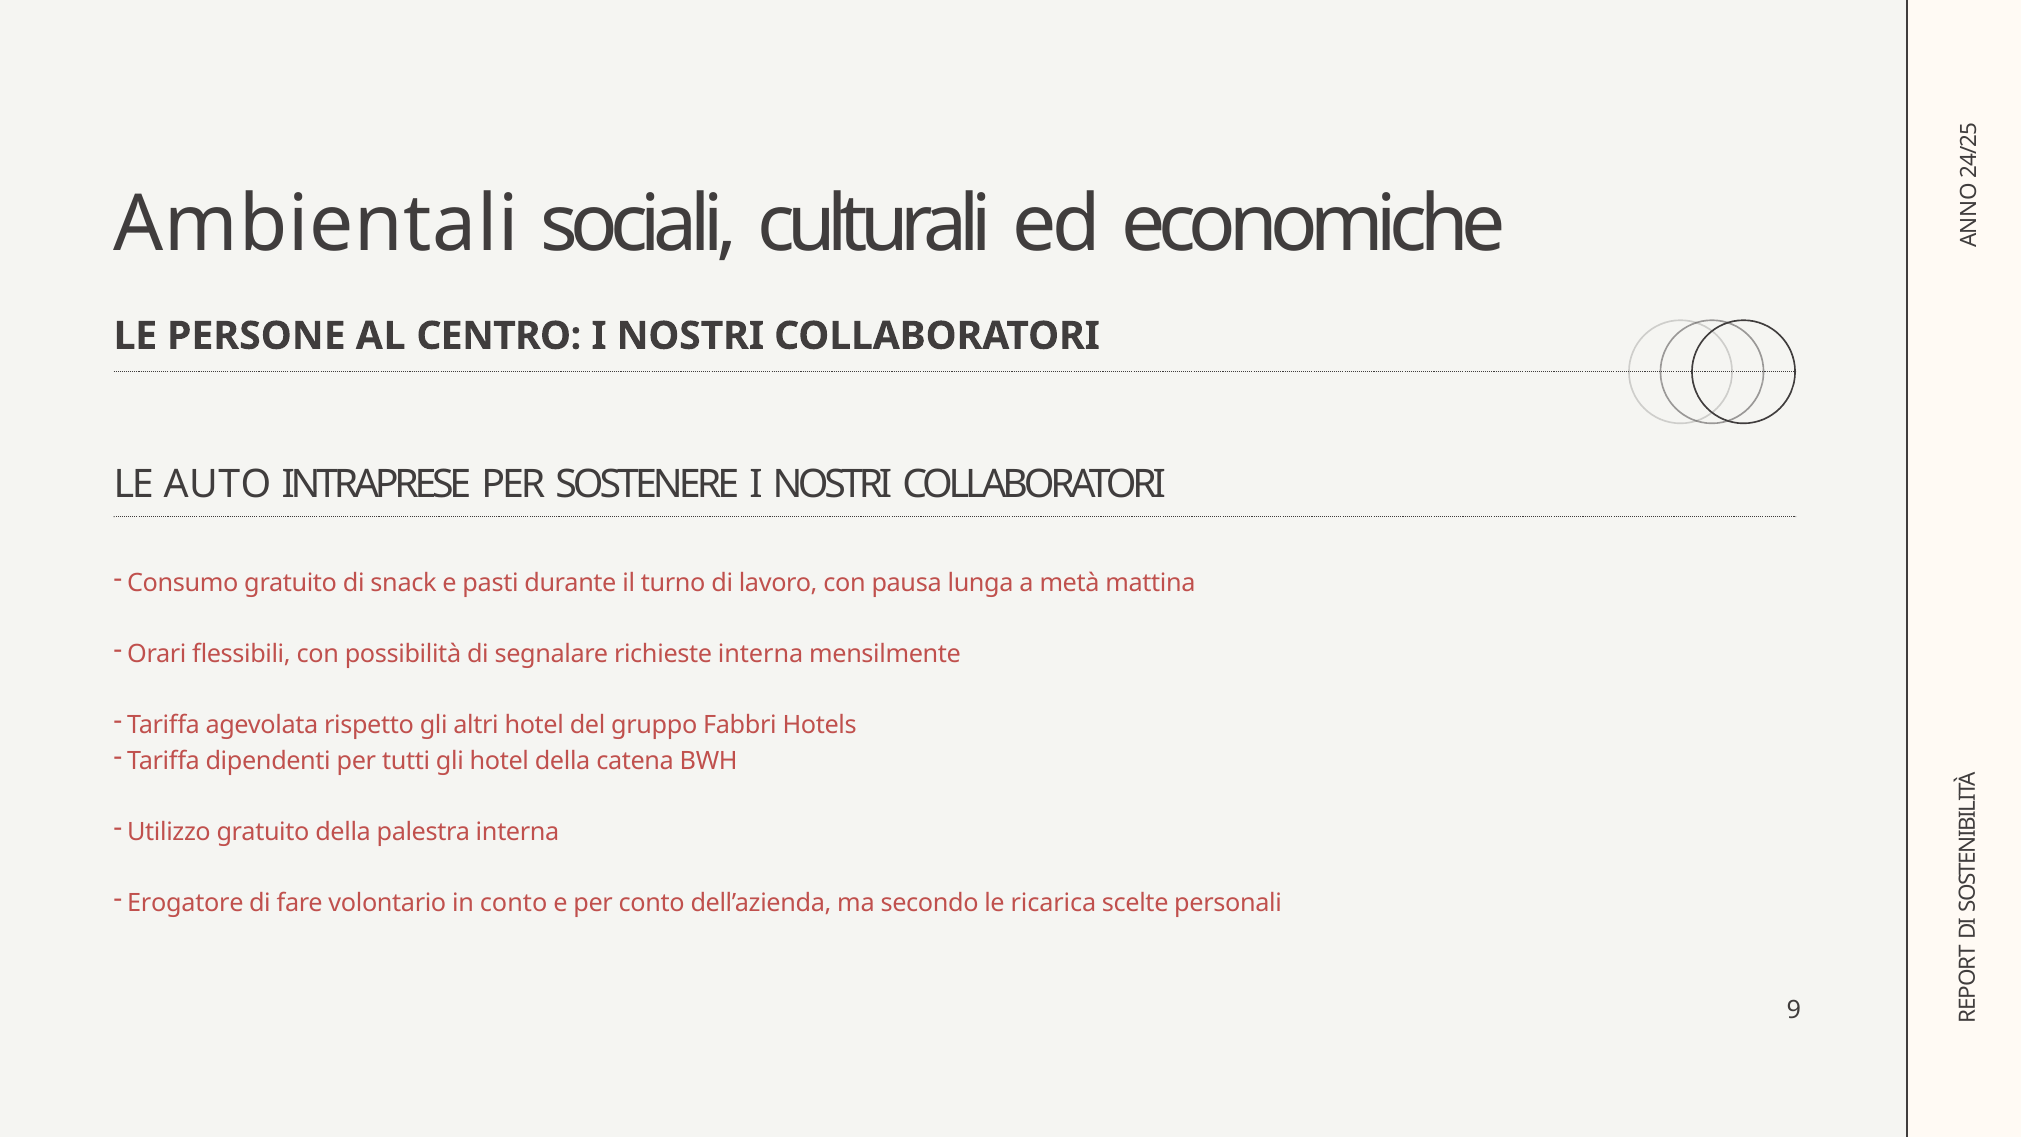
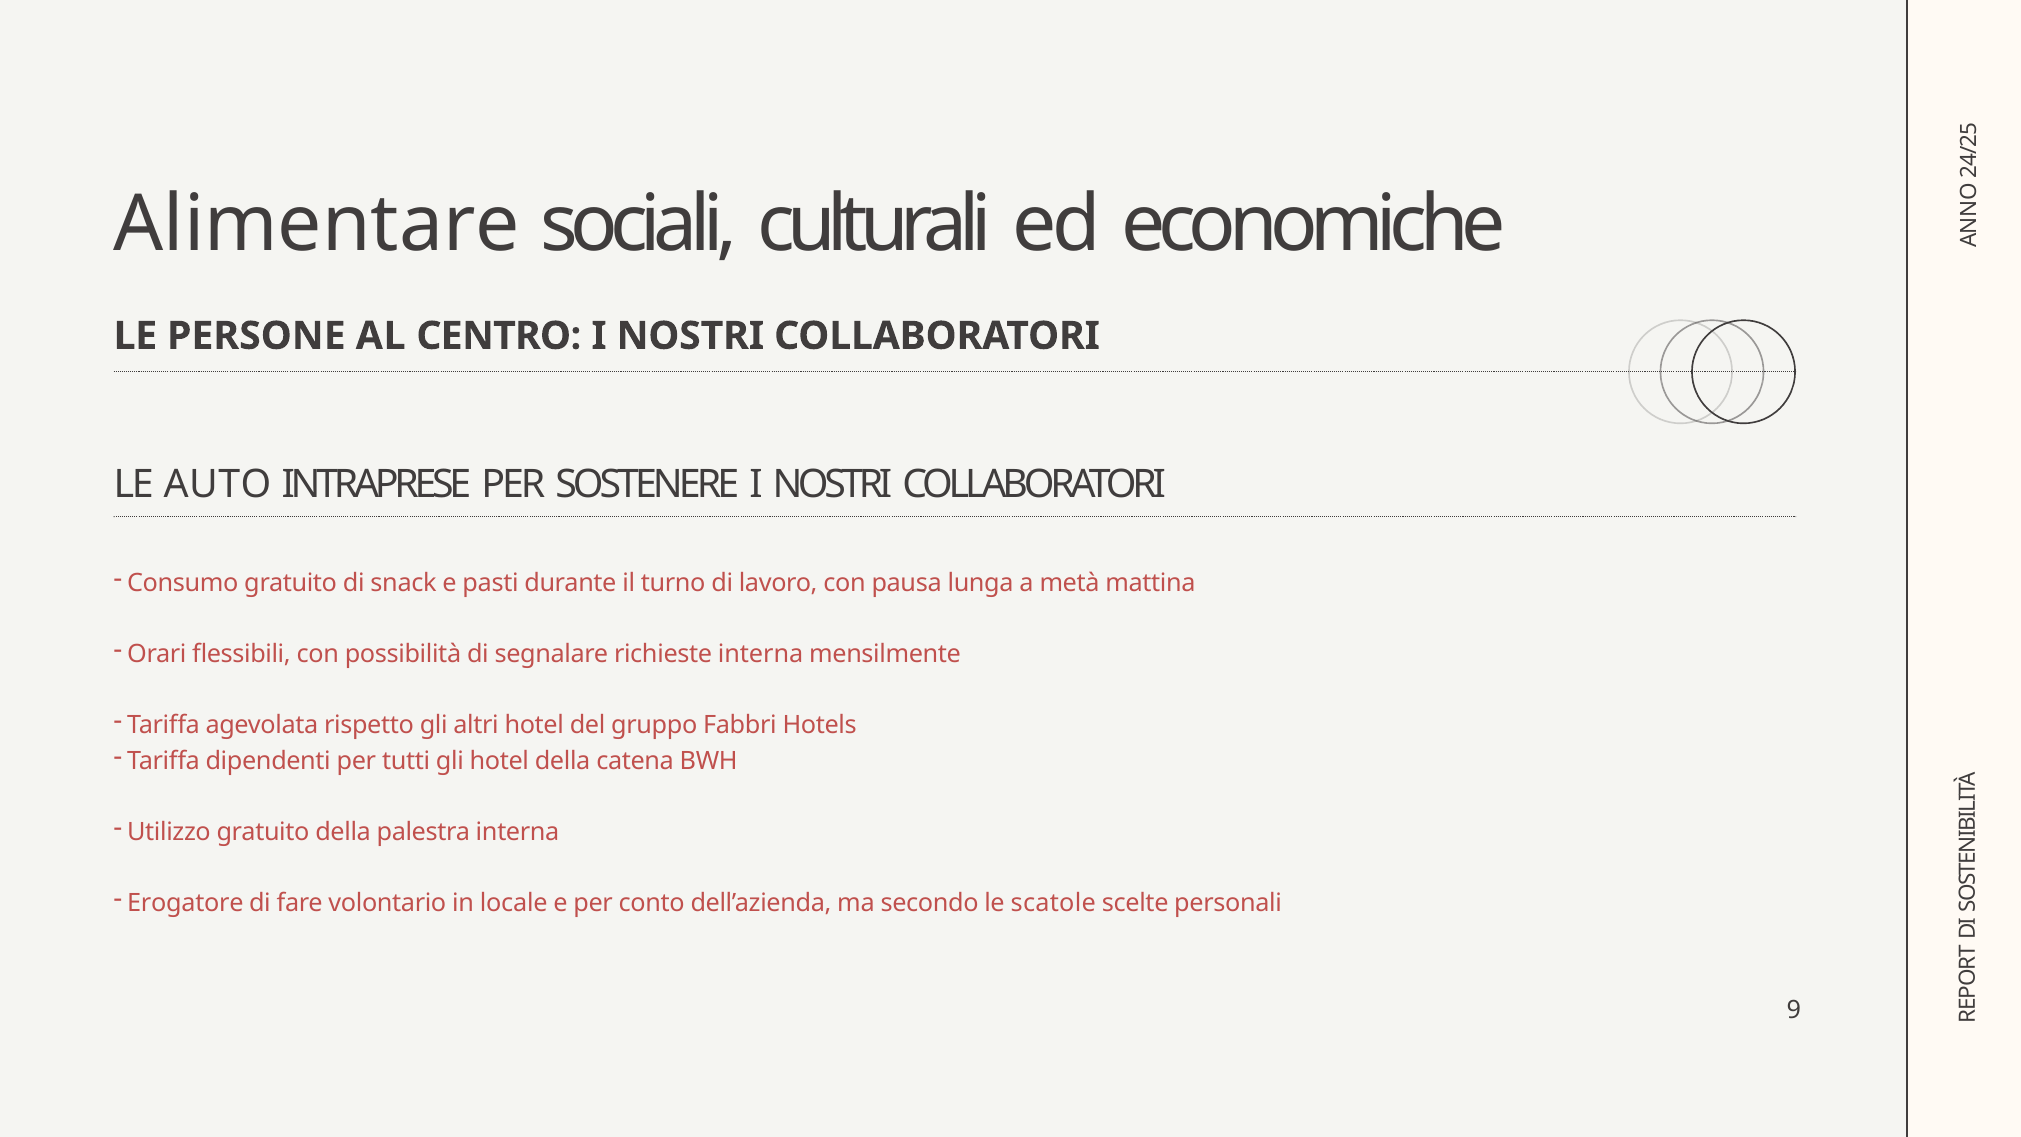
Ambientali: Ambientali -> Alimentare (317, 224)
in conto: conto -> locale (514, 903)
ricarica: ricarica -> scatole (1053, 903)
